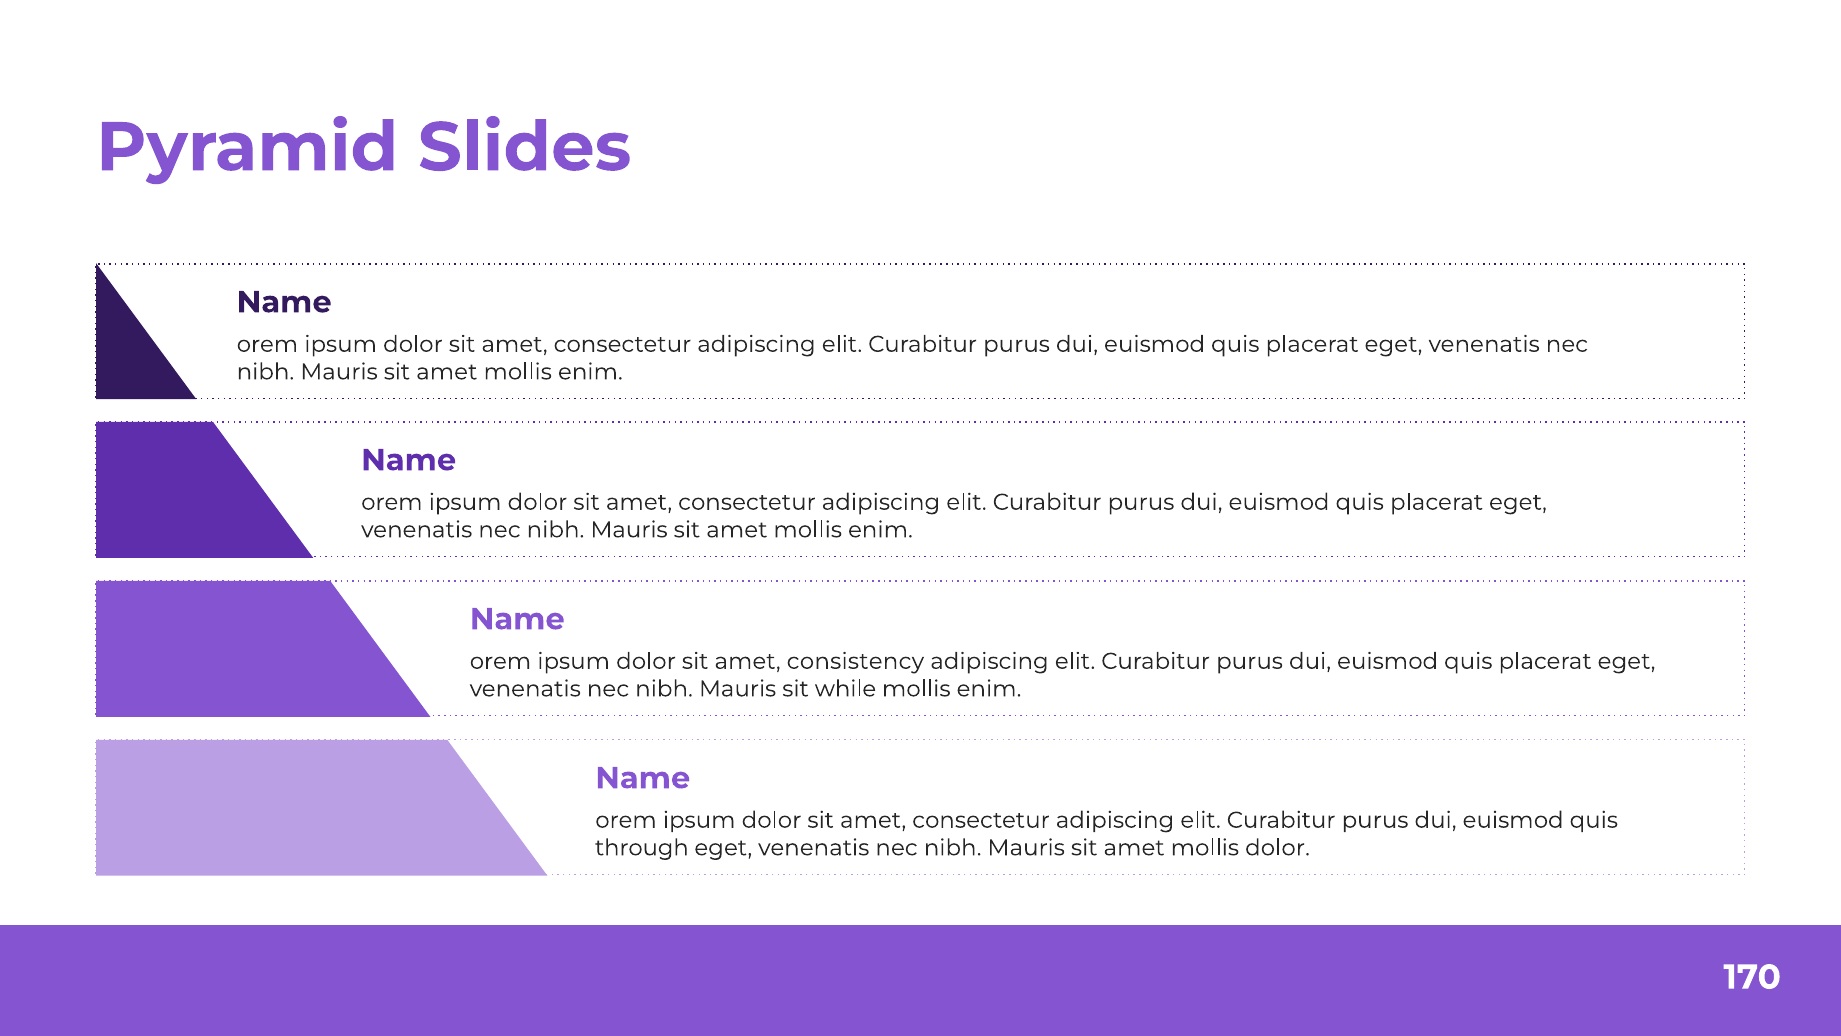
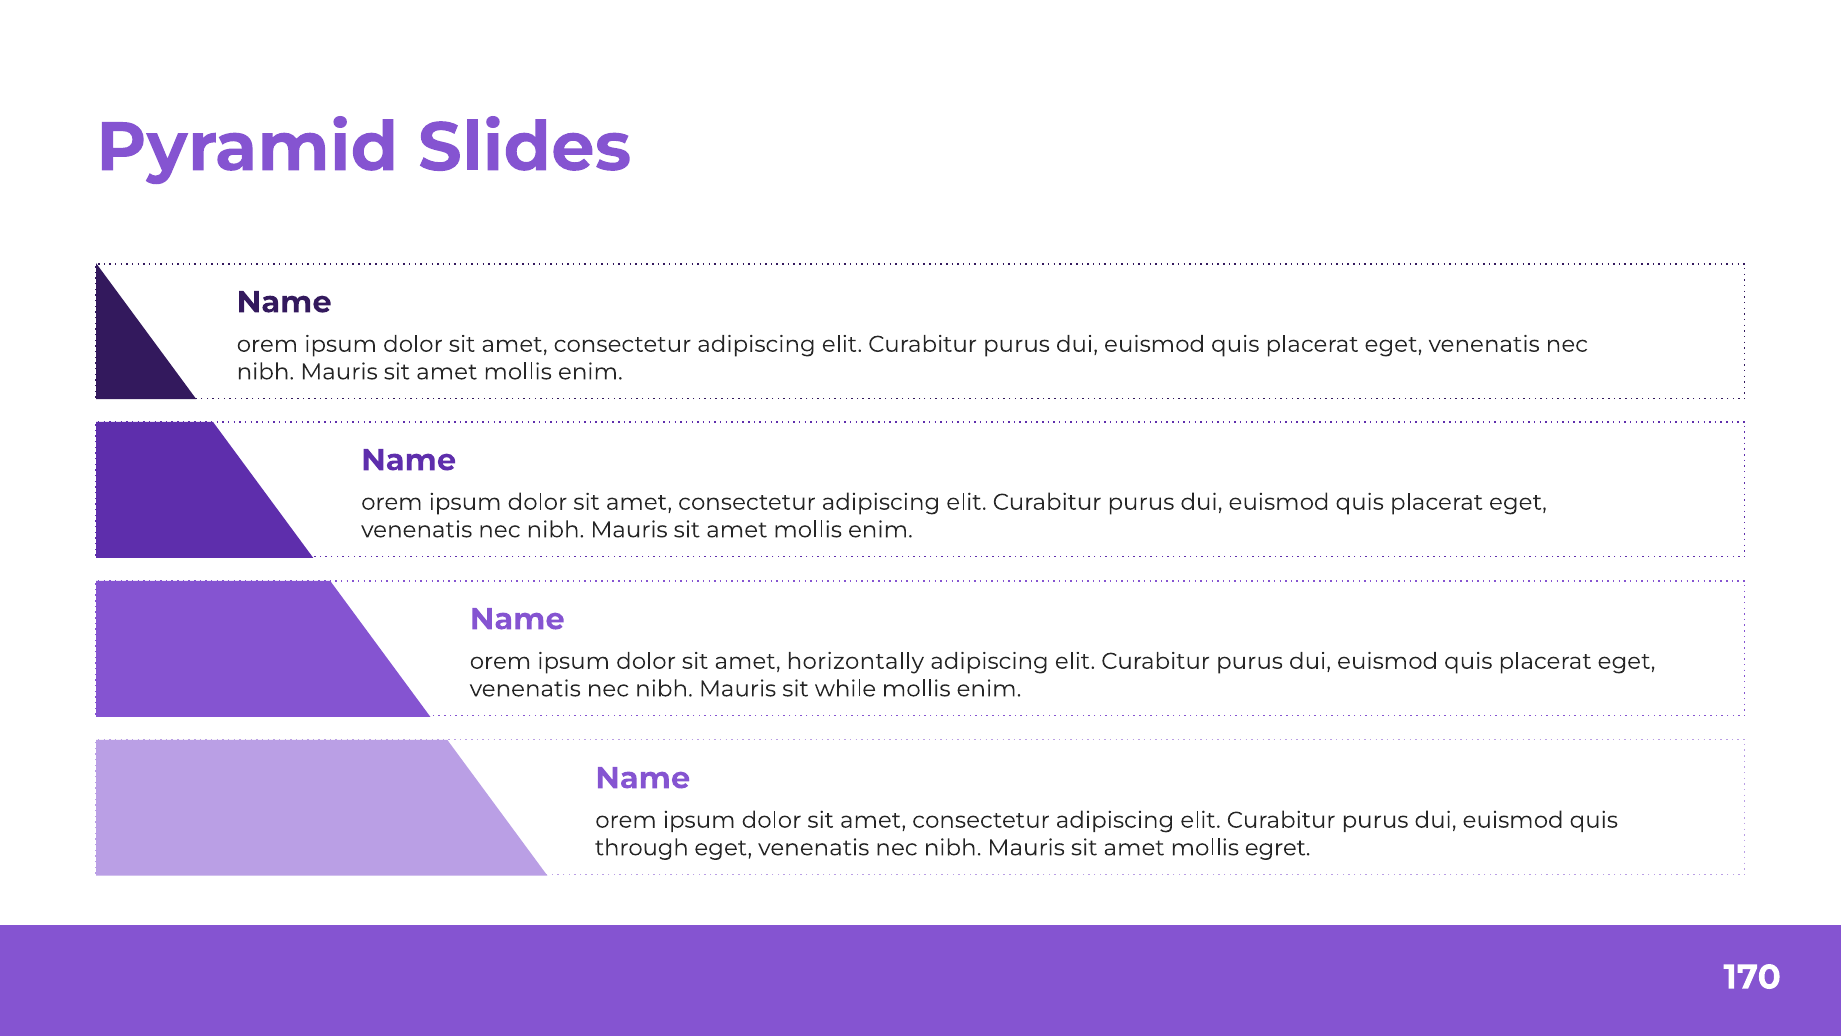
consistency: consistency -> horizontally (855, 661)
mollis dolor: dolor -> egret (1278, 847)
